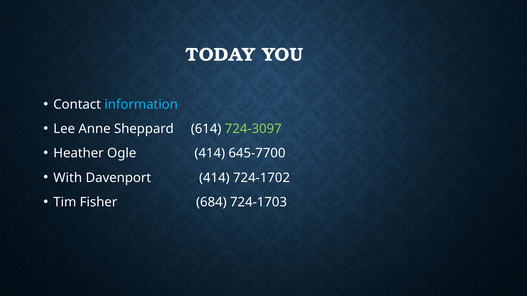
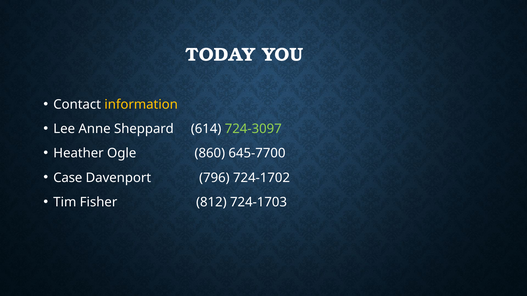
information colour: light blue -> yellow (141, 105)
Ogle 414: 414 -> 860 (210, 153)
With: With -> Case (68, 178)
Davenport 414: 414 -> 796 (214, 178)
684: 684 -> 812 (211, 202)
